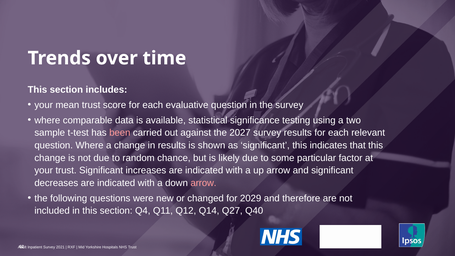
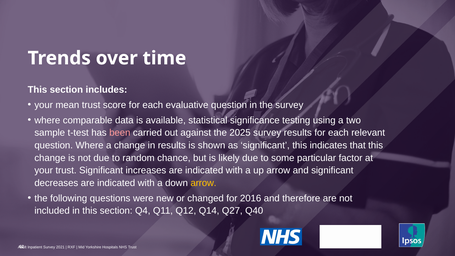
2027: 2027 -> 2025 (240, 133)
arrow colour: pink -> yellow (203, 183)
2029: 2029 -> 2016 (251, 198)
